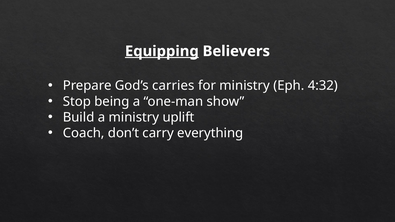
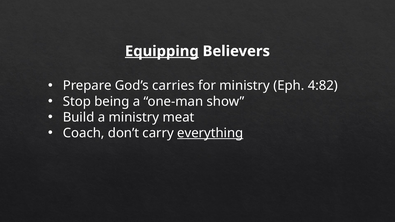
4:32: 4:32 -> 4:82 (323, 86)
uplift: uplift -> meat (178, 117)
everything underline: none -> present (210, 133)
